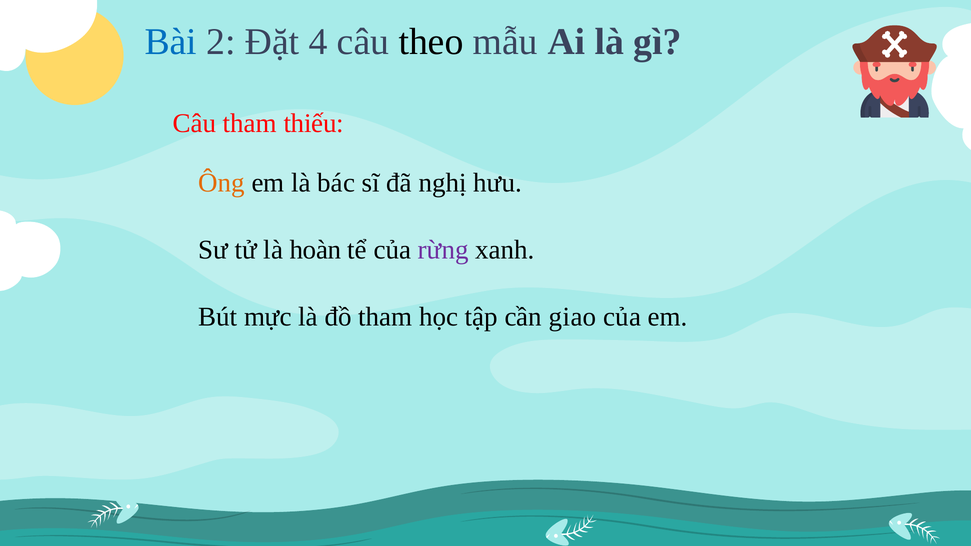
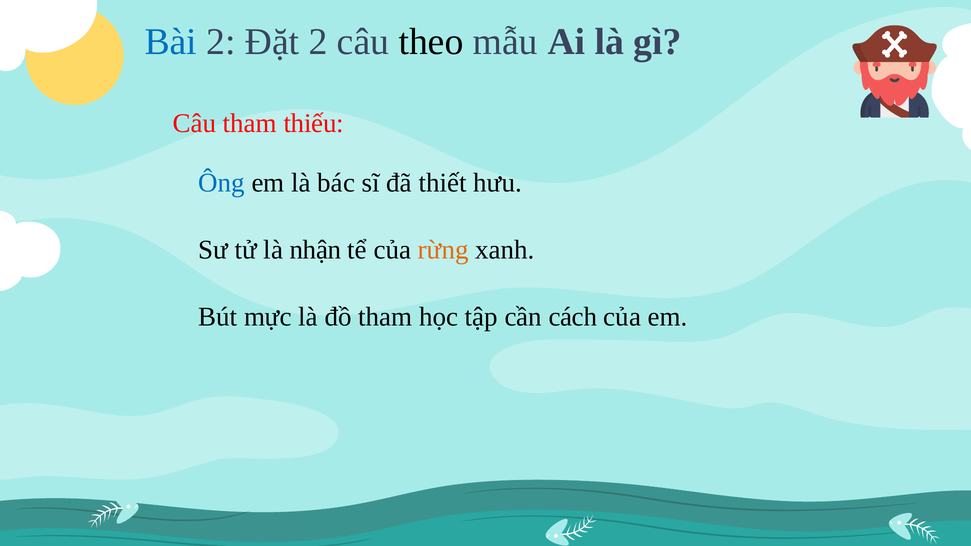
Đặt 4: 4 -> 2 (318, 42)
Ông colour: orange -> blue (222, 183)
nghị: nghị -> thiết (443, 183)
hoàn: hoàn -> nhận (315, 250)
rừng colour: purple -> orange (443, 250)
giao: giao -> cách (573, 317)
